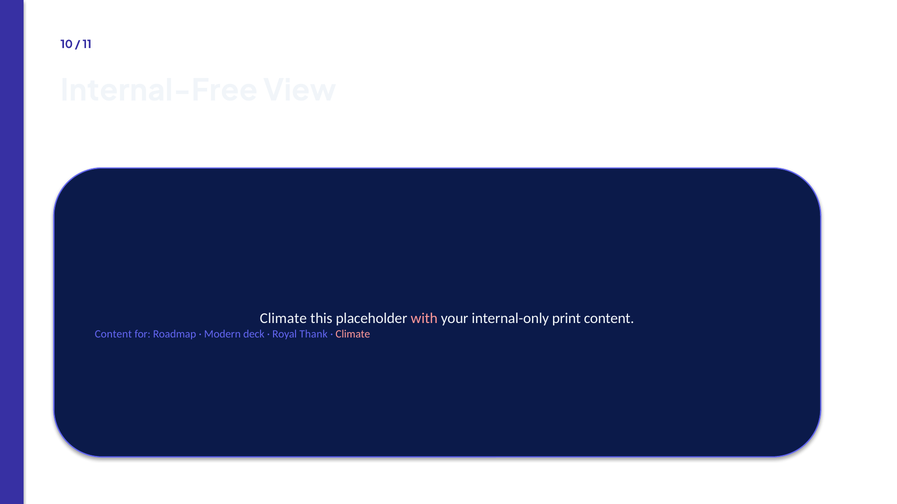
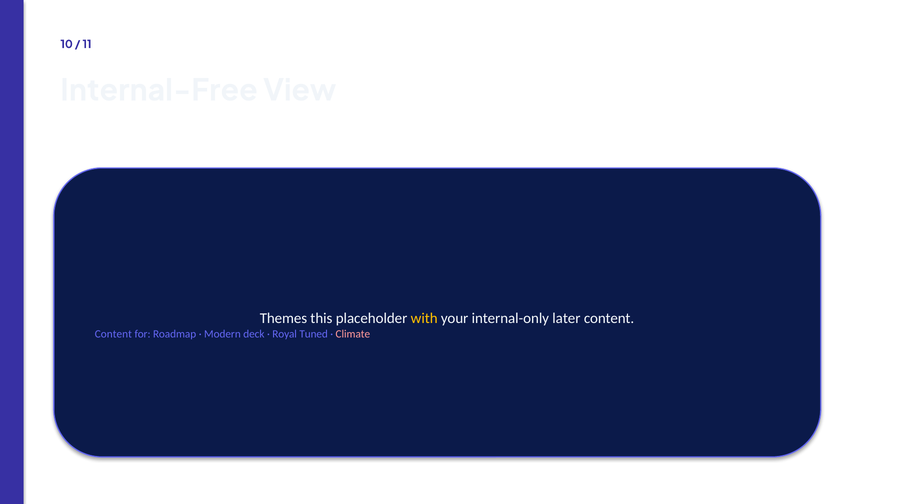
Climate: Climate -> Themes (283, 319)
with colour: pink -> yellow (424, 319)
print: print -> later (566, 319)
Thank: Thank -> Tuned (314, 334)
